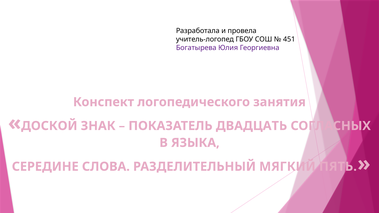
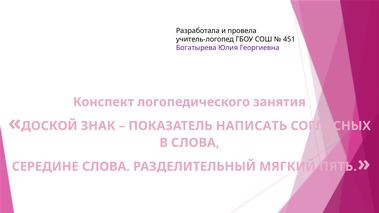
ДВАДЦАТЬ: ДВАДЦАТЬ -> НАПИСАТЬ (251, 126)
В ЯЗЫКА: ЯЗЫКА -> СЛОВА (195, 143)
